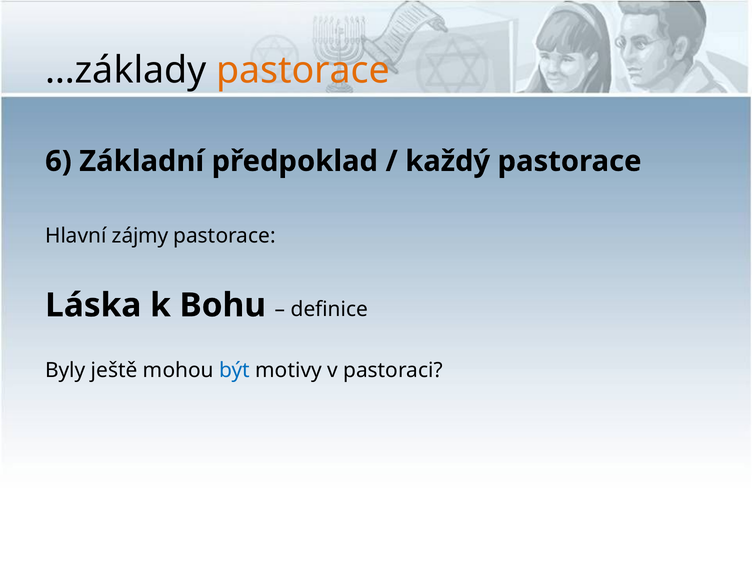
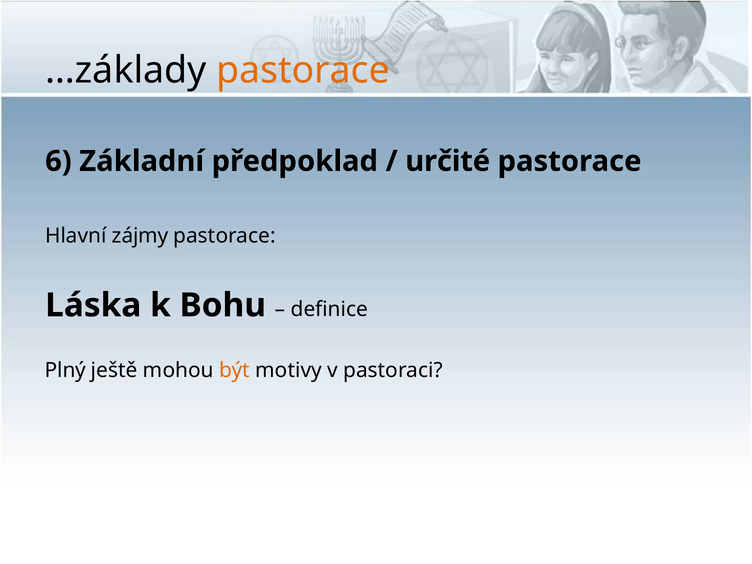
každý: každý -> určité (448, 161)
Byly: Byly -> Plný (65, 370)
být colour: blue -> orange (235, 370)
